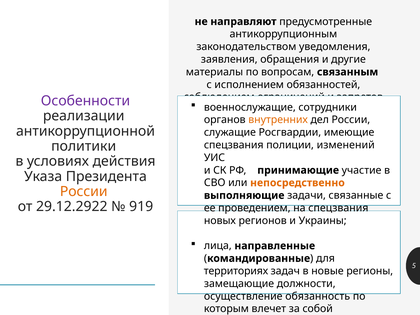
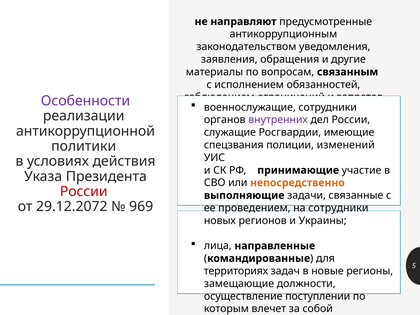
внутренних colour: orange -> purple (278, 120)
России colour: orange -> red (84, 192)
29.12.2922: 29.12.2922 -> 29.12.2072 (72, 207)
919: 919 -> 969 (141, 207)
на спецзвания: спецзвания -> сотрудники (338, 208)
осуществление обязанность: обязанность -> поступлении (318, 296)
